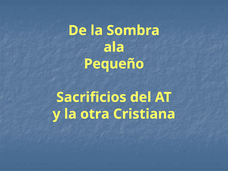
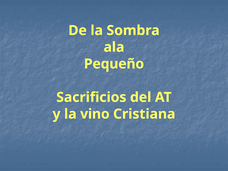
otra: otra -> vino (95, 114)
